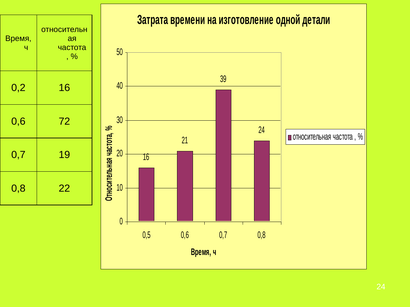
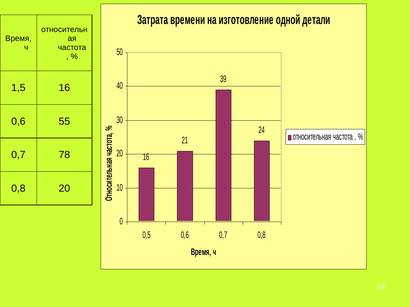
0,2: 0,2 -> 1,5 (18, 88)
72: 72 -> 55 (64, 122)
19: 19 -> 78 (64, 155)
0,8 22: 22 -> 20 (64, 189)
